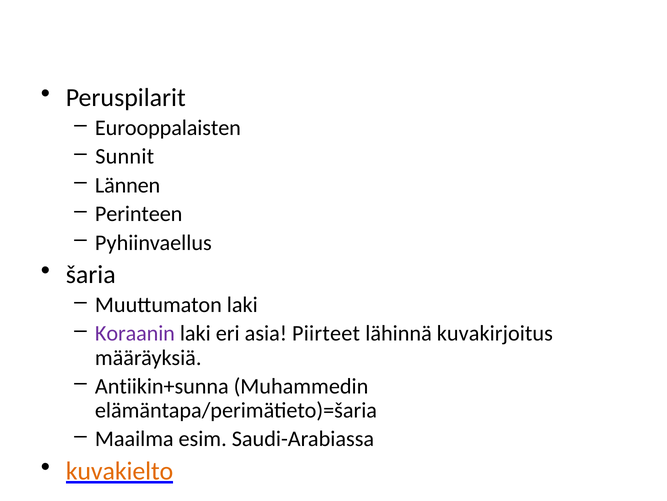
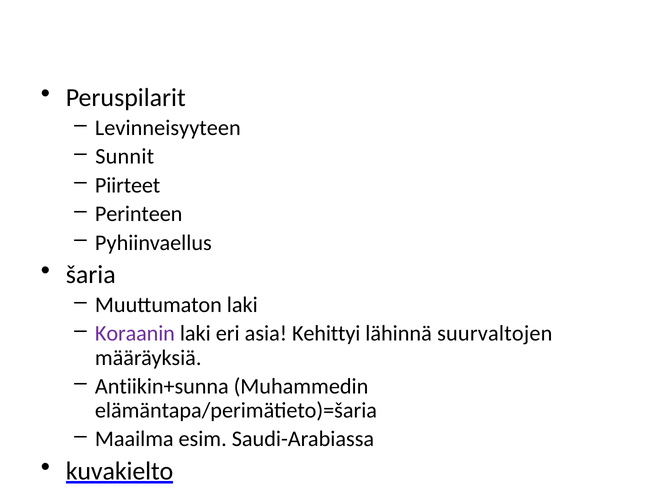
Eurooppalaisten: Eurooppalaisten -> Levinneisyyteen (168, 128)
Lännen: Lännen -> Piirteet (128, 185)
Piirteet: Piirteet -> Kehittyi (326, 333)
kuvakirjoitus: kuvakirjoitus -> suurvaltojen (495, 333)
kuvakielto colour: orange -> black (120, 470)
